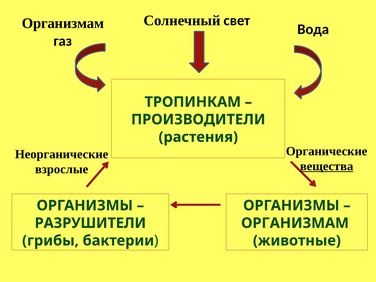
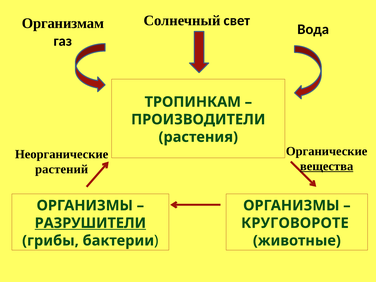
взрослые: взрослые -> растений (62, 169)
РАЗРУШИТЕЛИ underline: none -> present (90, 223)
ОРГАНИЗМАМ: ОРГАНИЗМАМ -> КРУГОВОРОТЕ (295, 223)
